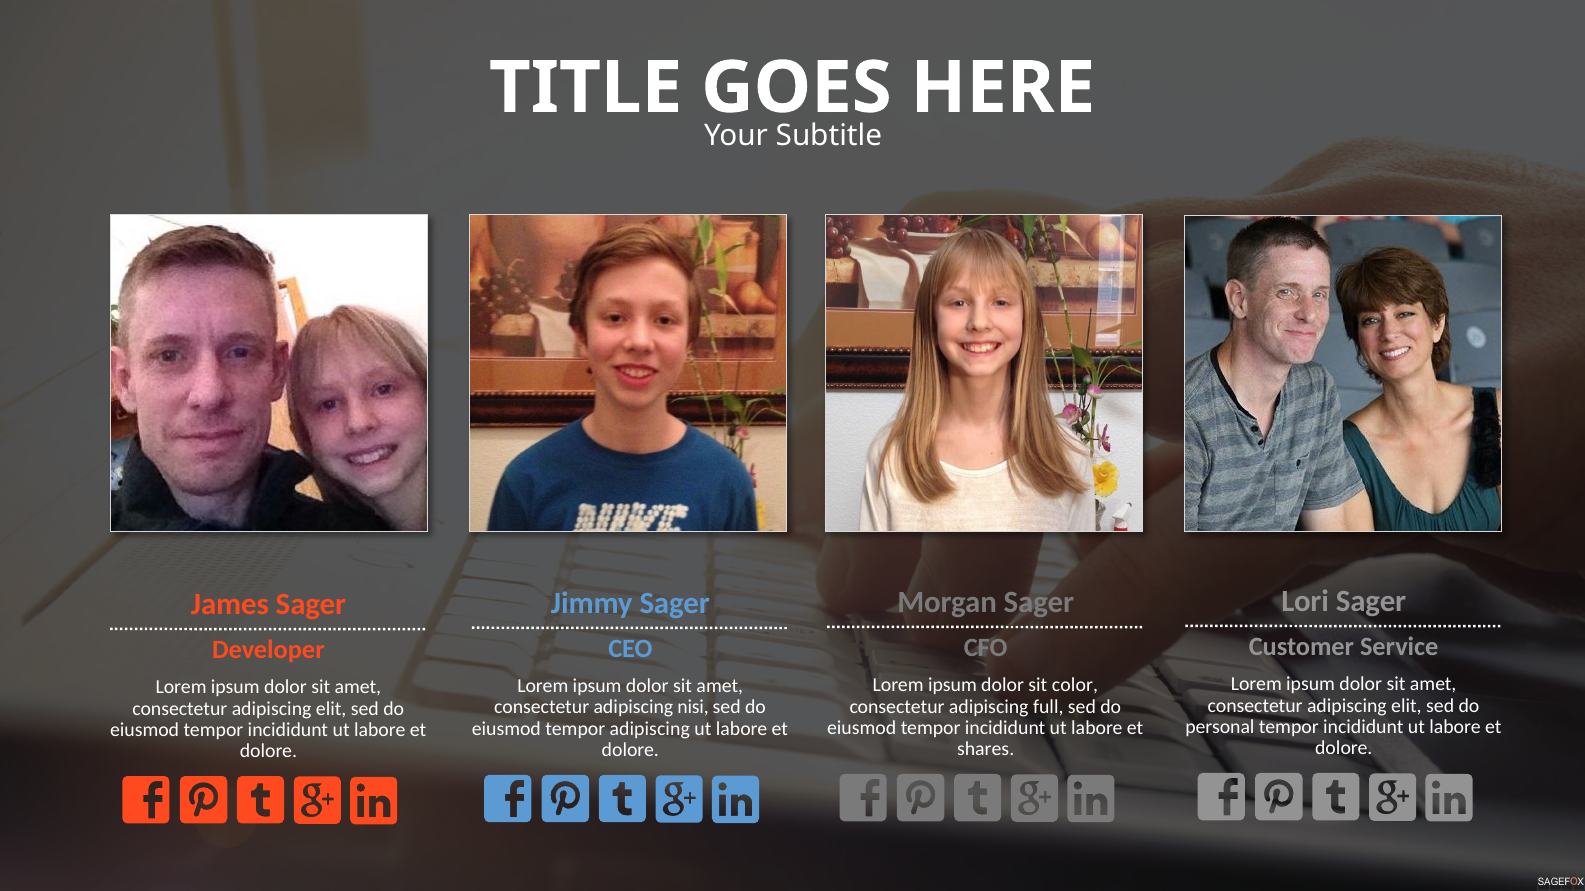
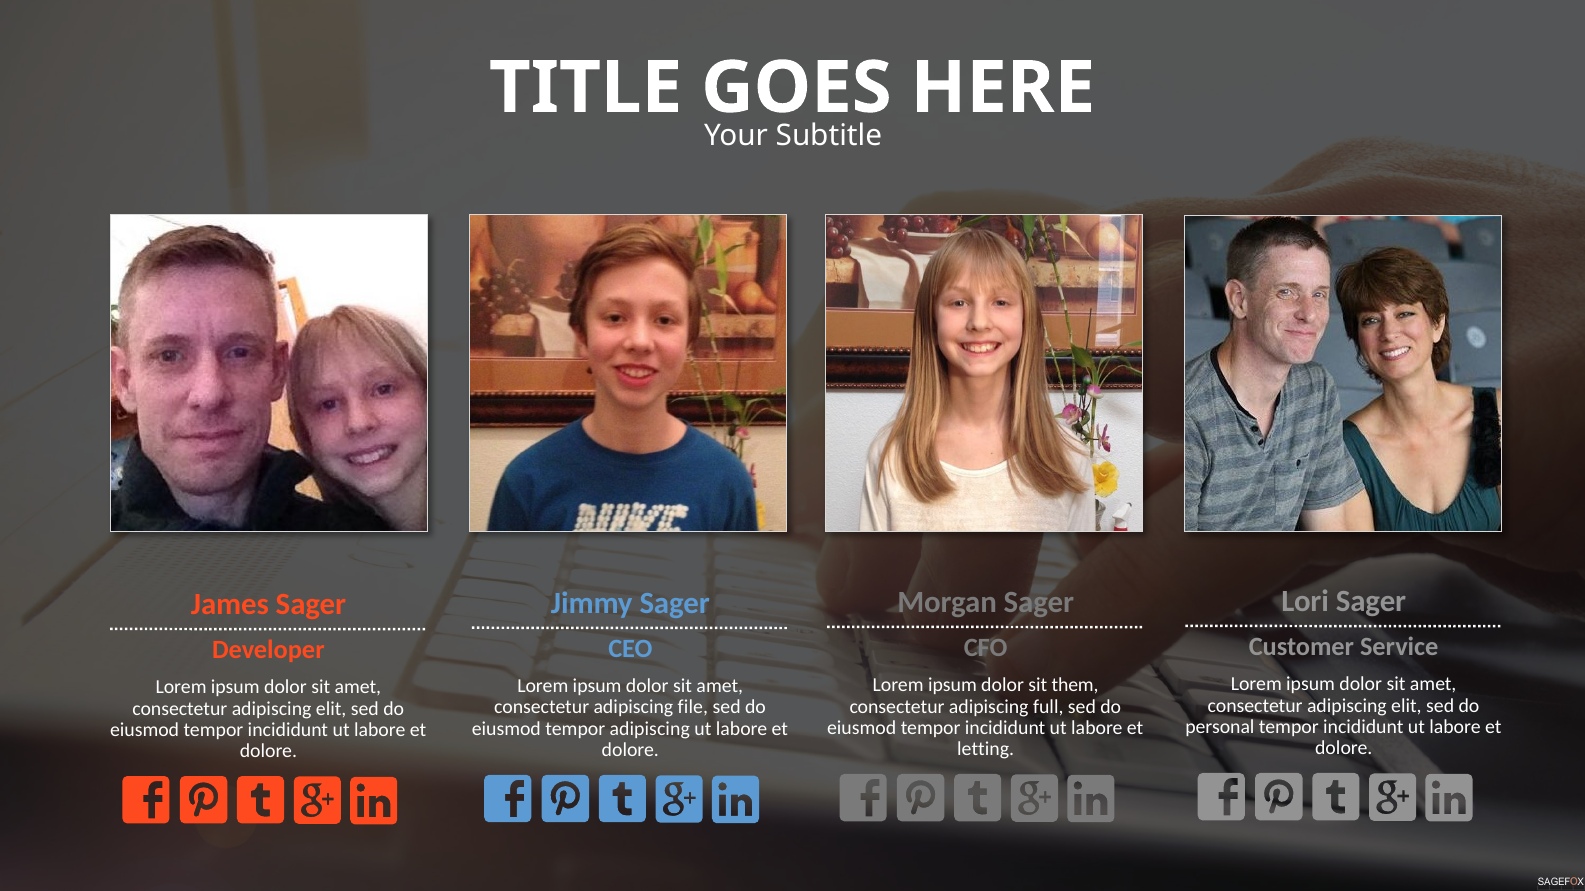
color: color -> them (1075, 686)
nisi: nisi -> file (693, 708)
shares: shares -> letting (986, 750)
